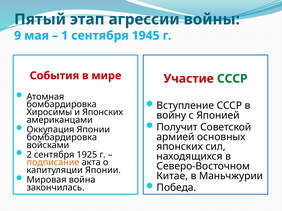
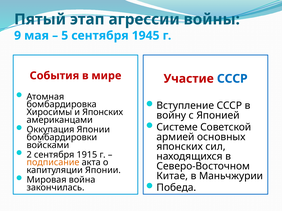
1: 1 -> 5 (65, 36)
СССР colour: green -> blue (232, 79)
Получит: Получит -> Системе (177, 127)
бомбардировка: бомбардировка -> бомбардировки (62, 138)
1925: 1925 -> 1915 (87, 155)
